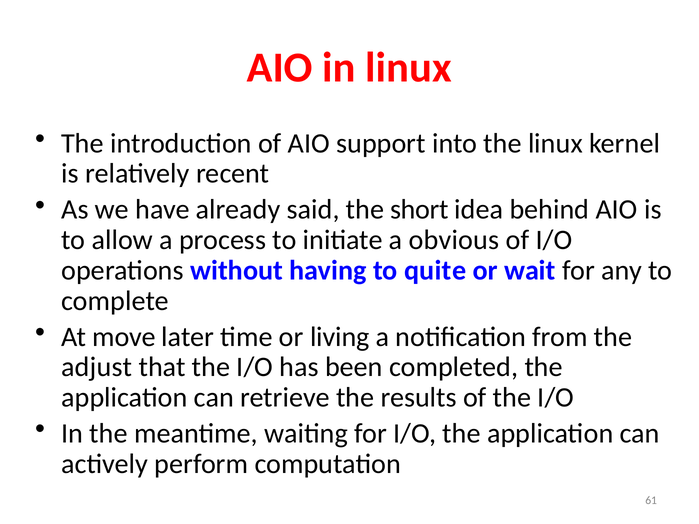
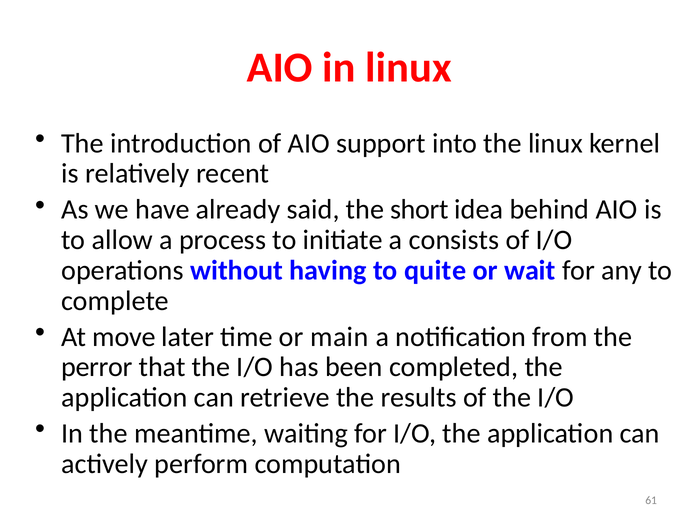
obvious: obvious -> consists (454, 240)
living: living -> main (339, 337)
adjust: adjust -> perror (97, 367)
